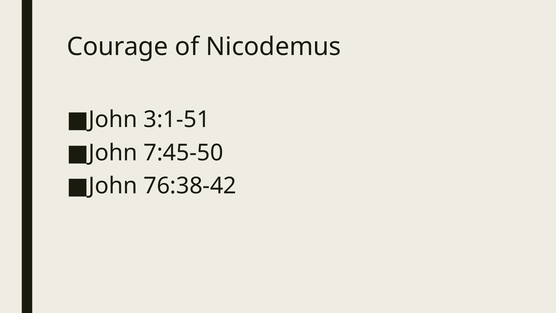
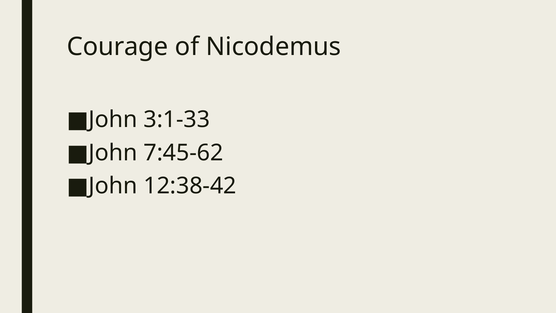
3:1-51: 3:1-51 -> 3:1-33 (177, 120)
7:45-50: 7:45-50 -> 7:45-62 (183, 153)
76:38-42: 76:38-42 -> 12:38-42 (190, 186)
